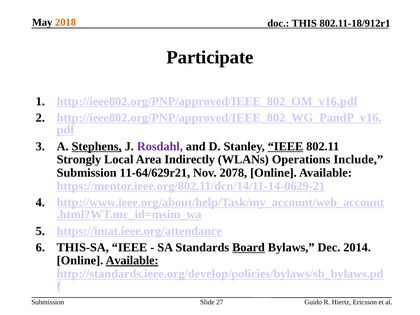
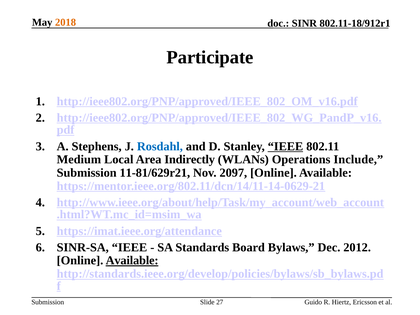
THIS: THIS -> SINR (304, 23)
Stephens underline: present -> none (97, 146)
Rosdahl colour: purple -> blue (160, 146)
Strongly: Strongly -> Medium (79, 160)
11-64/629r21: 11-64/629r21 -> 11-81/629r21 (155, 173)
2078: 2078 -> 2097 (233, 173)
THIS-SA: THIS-SA -> SINR-SA (83, 247)
Board underline: present -> none (249, 247)
2014: 2014 -> 2012 (357, 247)
